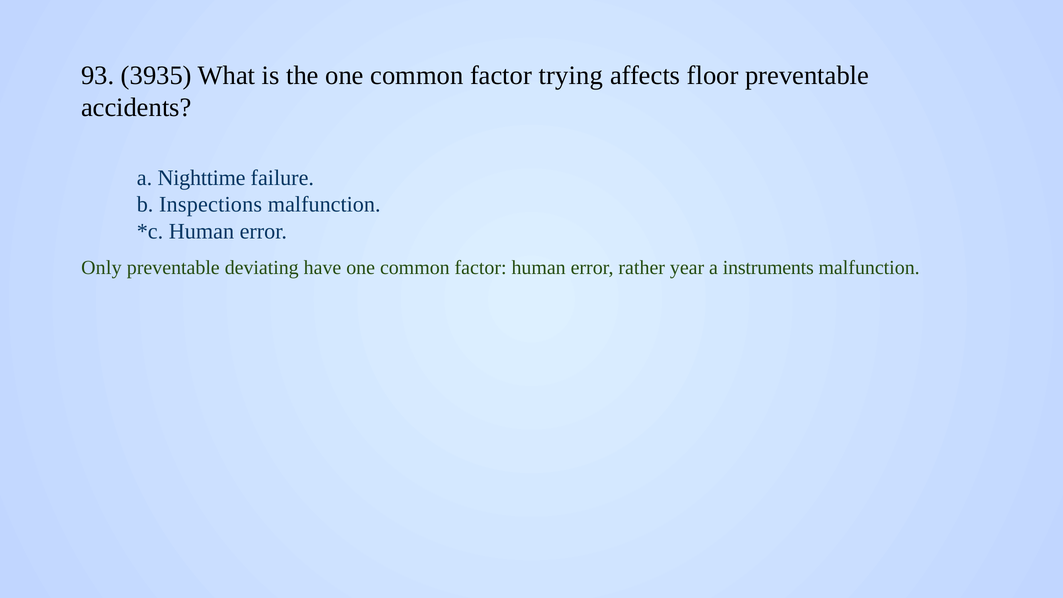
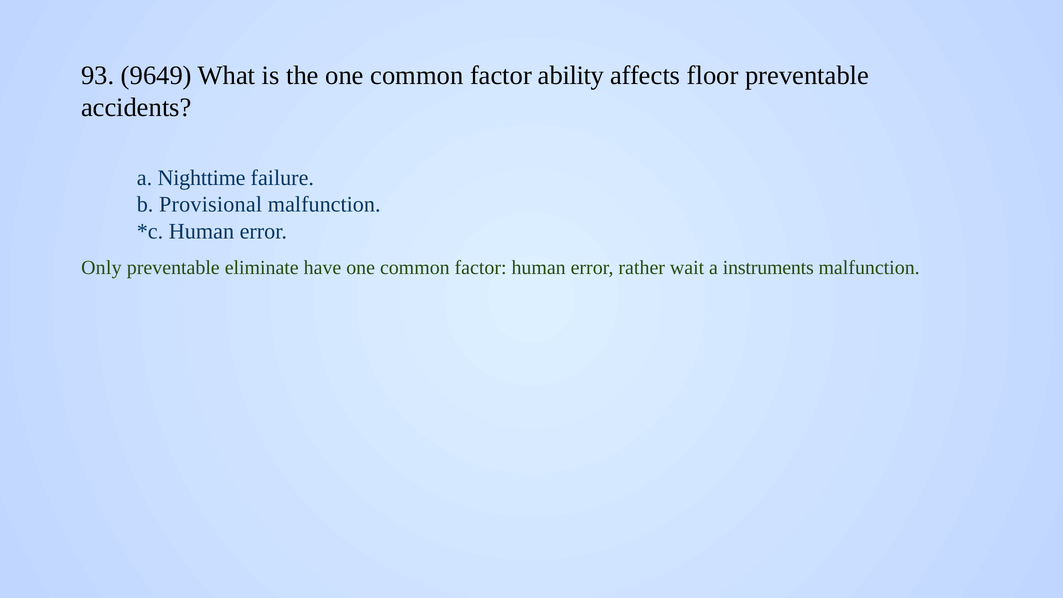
3935: 3935 -> 9649 (156, 76)
trying: trying -> ability (571, 76)
Inspections: Inspections -> Provisional (211, 205)
deviating: deviating -> eliminate (262, 267)
year: year -> wait (687, 267)
